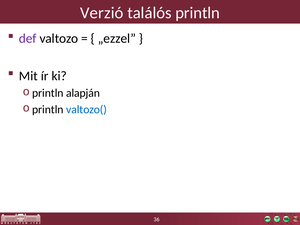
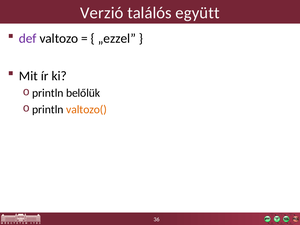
találós println: println -> együtt (198, 13)
alapján: alapján -> belőlük (83, 93)
valtozo( colour: blue -> orange (87, 109)
